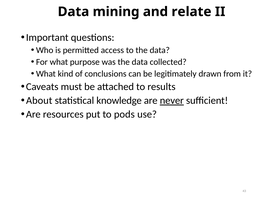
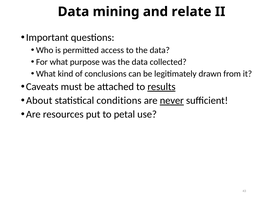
results underline: none -> present (161, 87)
knowledge: knowledge -> conditions (119, 101)
pods: pods -> petal (124, 114)
